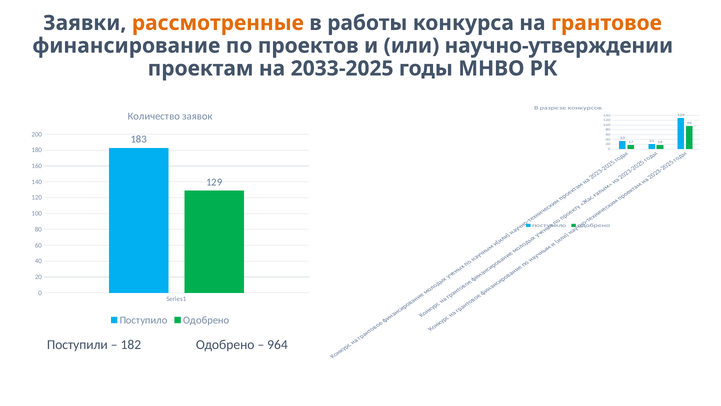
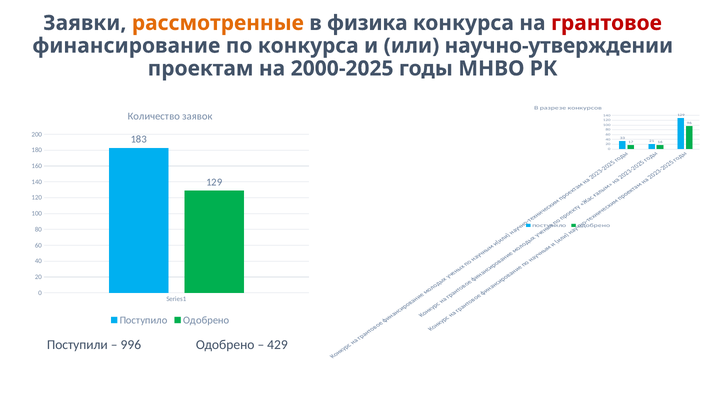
работы: работы -> физика (367, 23)
грантовое colour: orange -> red (606, 23)
по проектов: проектов -> конкурса (308, 46)
2033-2025: 2033-2025 -> 2000-2025 (342, 68)
182: 182 -> 996 (131, 345)
964: 964 -> 429 (278, 345)
